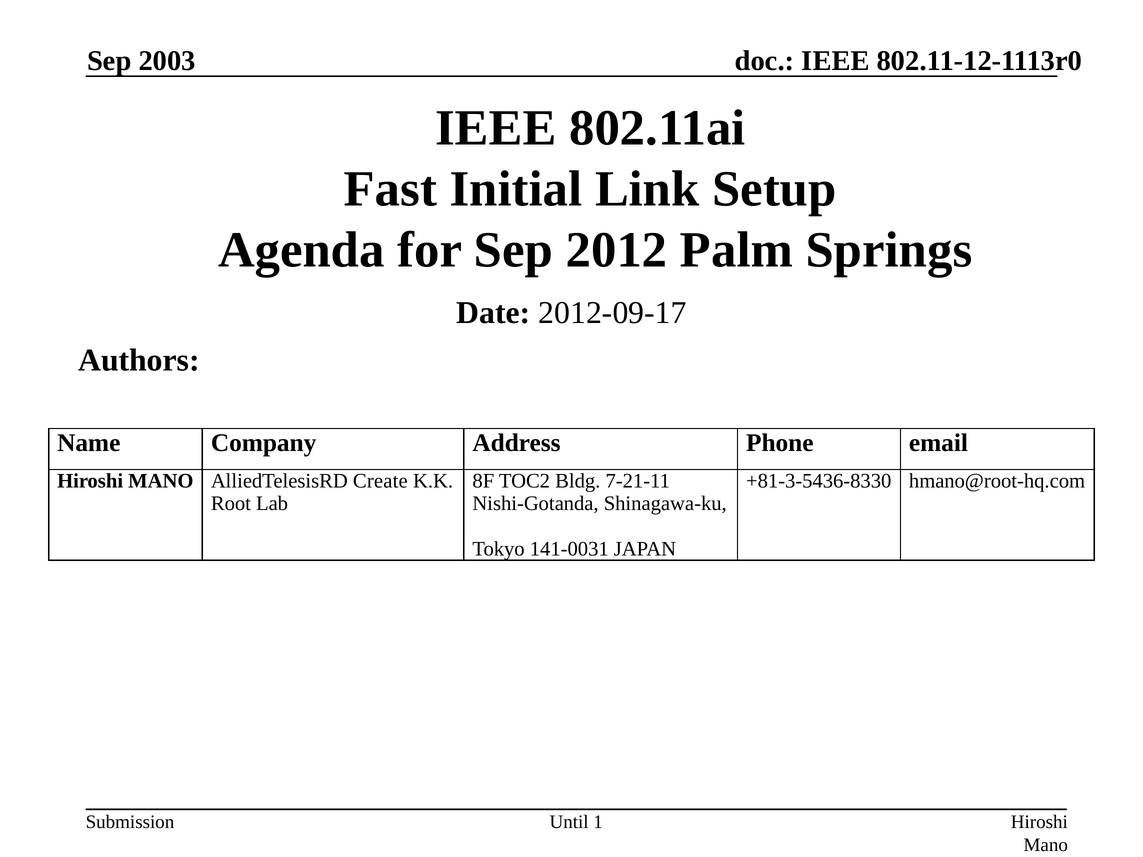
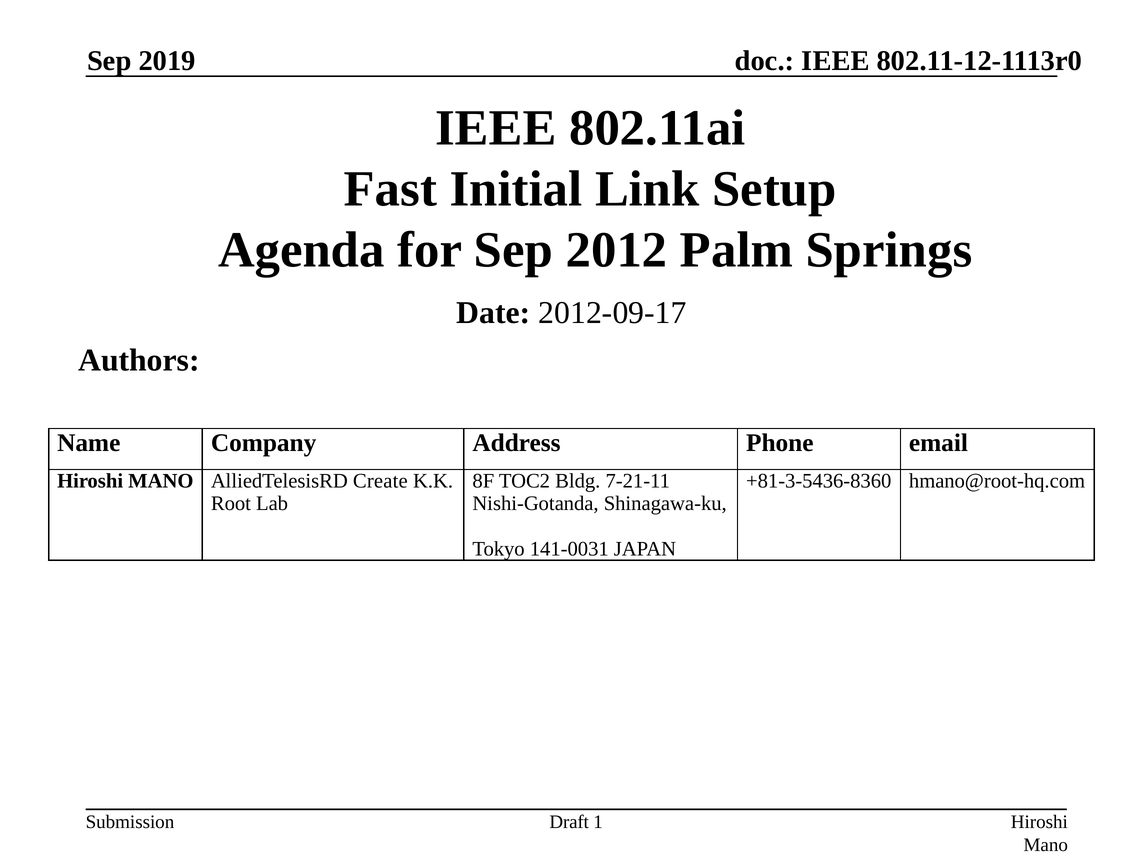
2003: 2003 -> 2019 (167, 61)
+81-3-5436-8330: +81-3-5436-8330 -> +81-3-5436-8360 (819, 481)
Until: Until -> Draft (569, 822)
